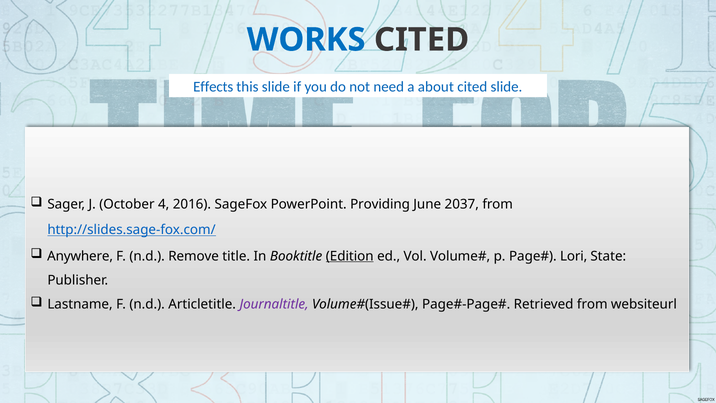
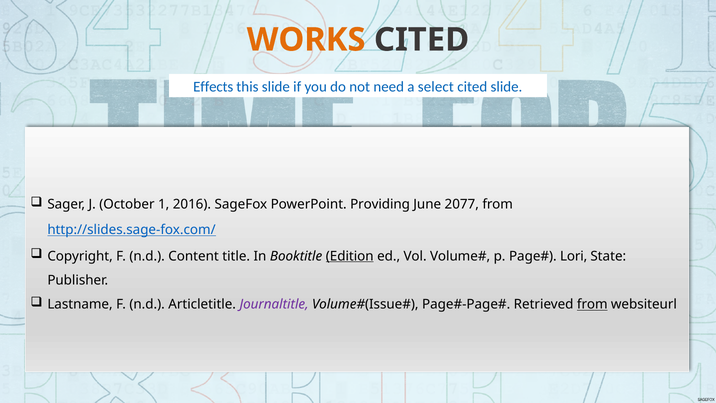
WORKS colour: blue -> orange (306, 40)
about: about -> select (436, 87)
4: 4 -> 1 (164, 204)
2037: 2037 -> 2077 (462, 204)
Anywhere: Anywhere -> Copyright (80, 256)
Remove: Remove -> Content (194, 256)
from underline: none -> present (592, 304)
